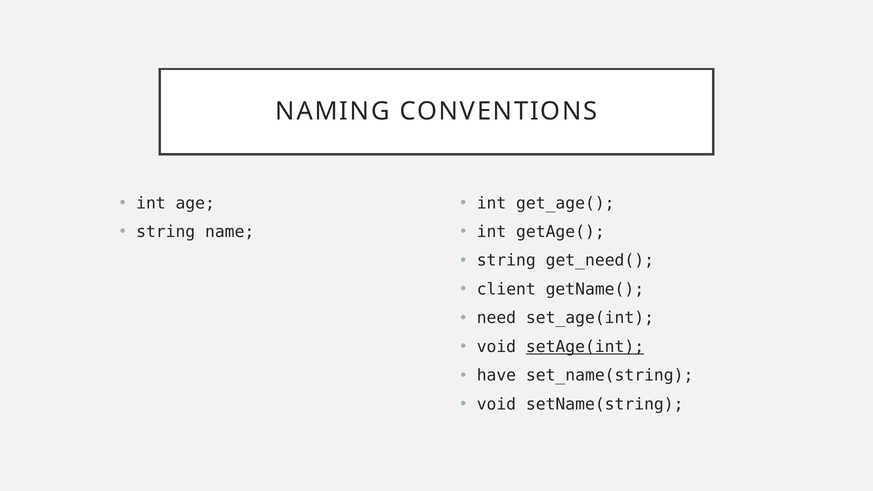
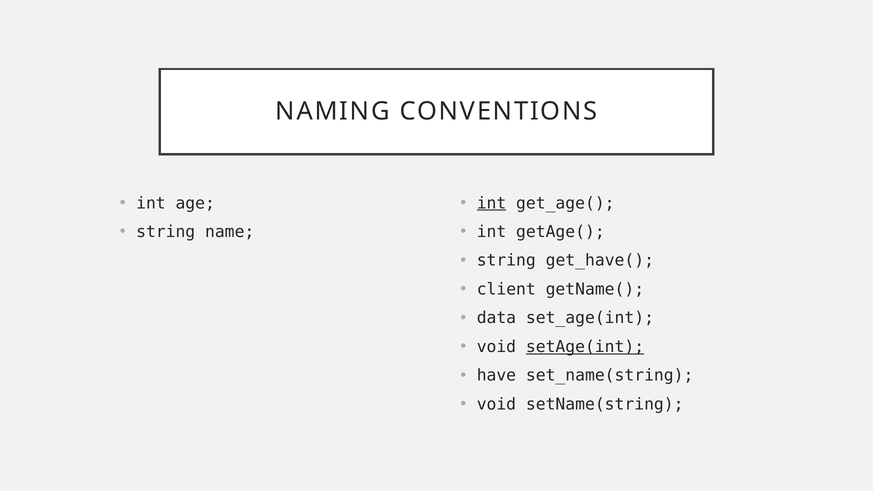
int underline: none -> present (492, 203)
get_need(: get_need( -> get_have( (600, 261)
need: need -> data (496, 318)
